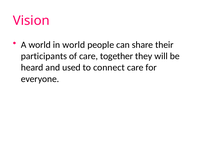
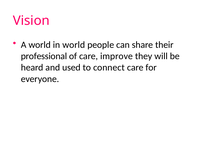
participants: participants -> professional (44, 56)
together: together -> improve (117, 56)
